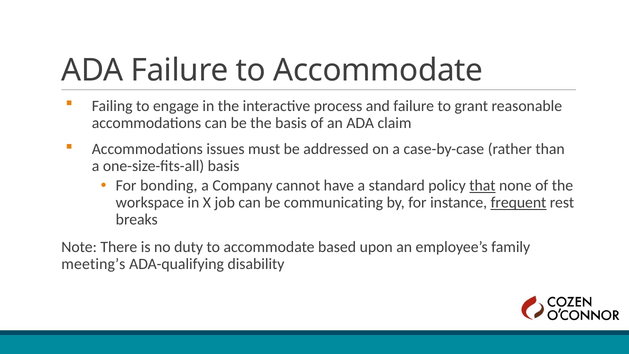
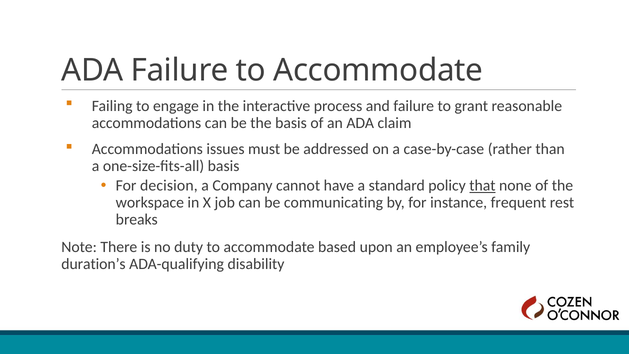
bonding: bonding -> decision (169, 186)
frequent underline: present -> none (519, 203)
meeting’s: meeting’s -> duration’s (93, 264)
